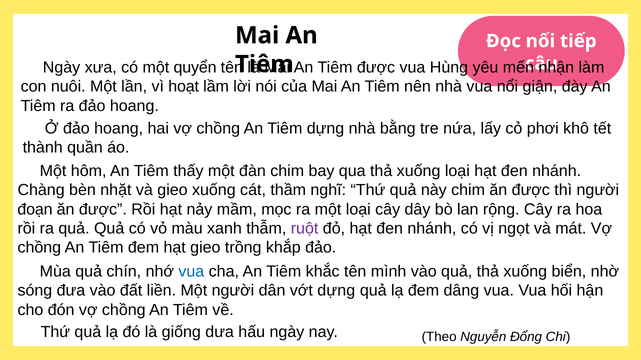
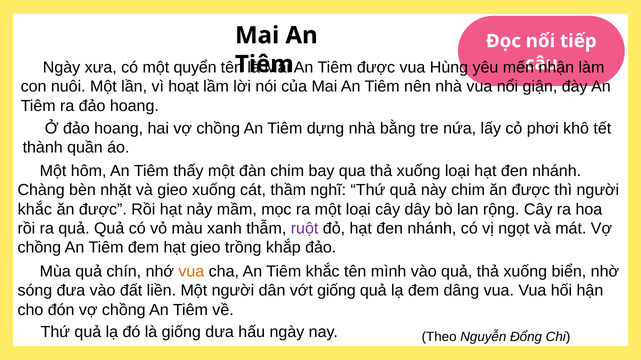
đoạn: đoạn -> khắc (35, 210)
vua colour: blue -> orange (191, 272)
vớt dựng: dựng -> giống (336, 291)
